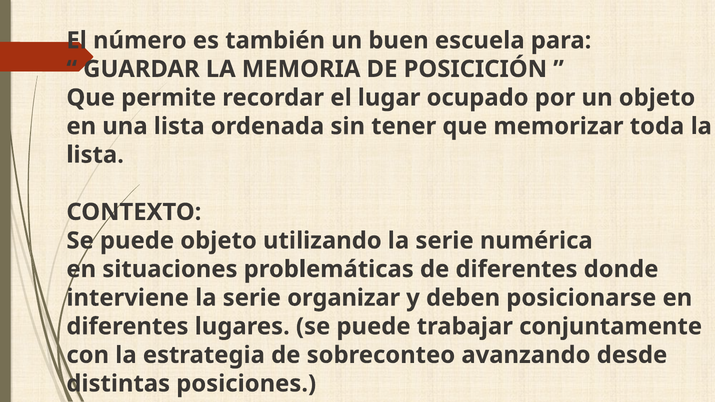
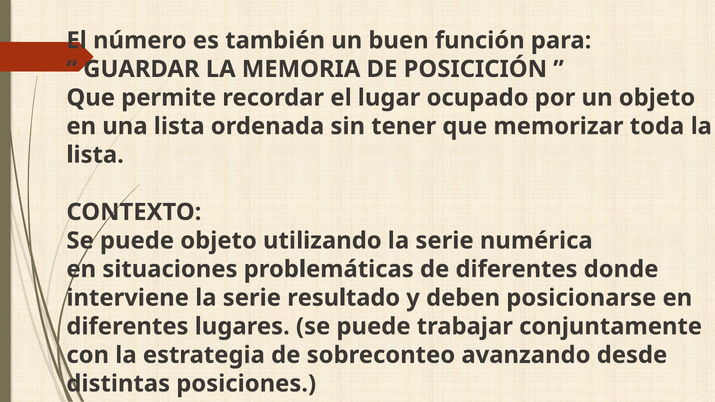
escuela: escuela -> función (480, 41)
organizar: organizar -> resultado (344, 298)
